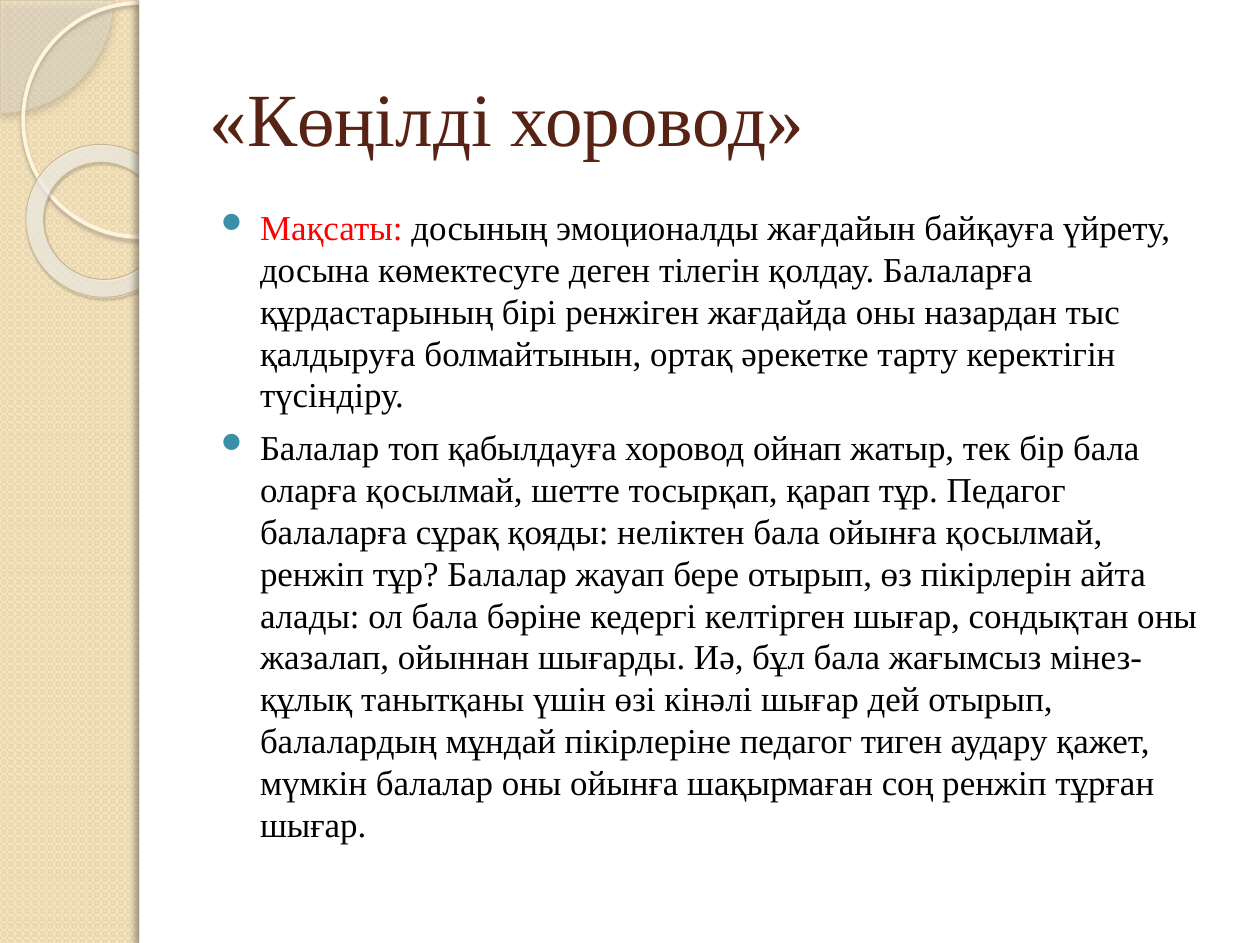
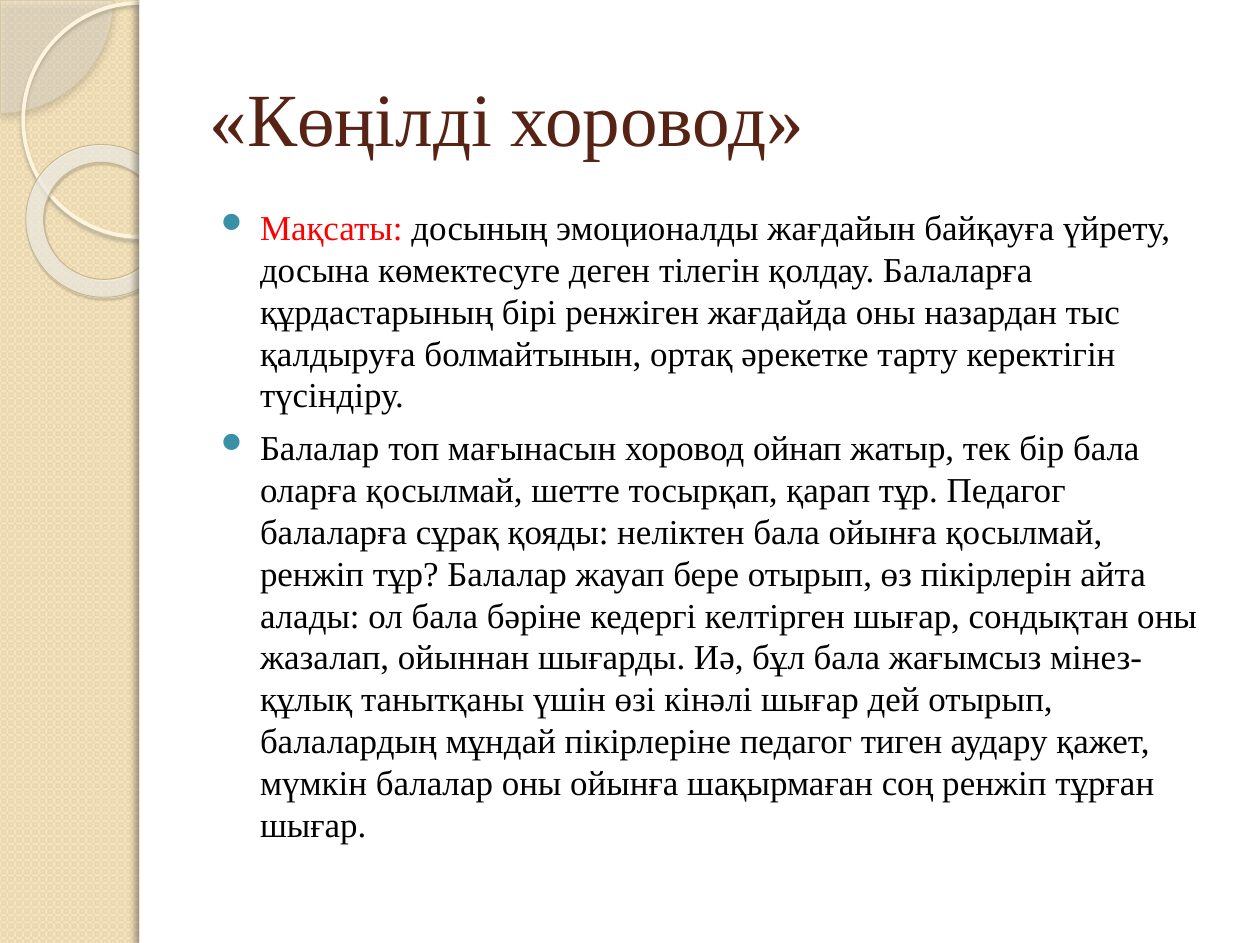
қабылдауға: қабылдауға -> мағынасын (532, 449)
